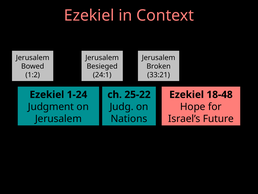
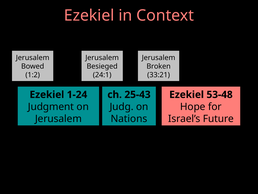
25-22: 25-22 -> 25-43 (138, 94)
18-48: 18-48 -> 53-48 (220, 94)
